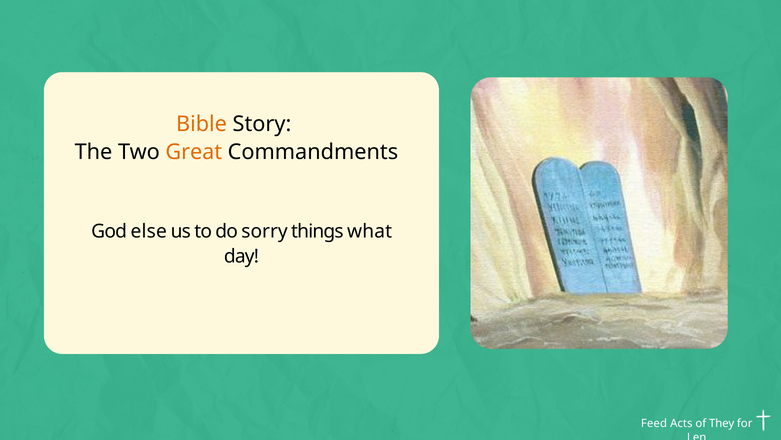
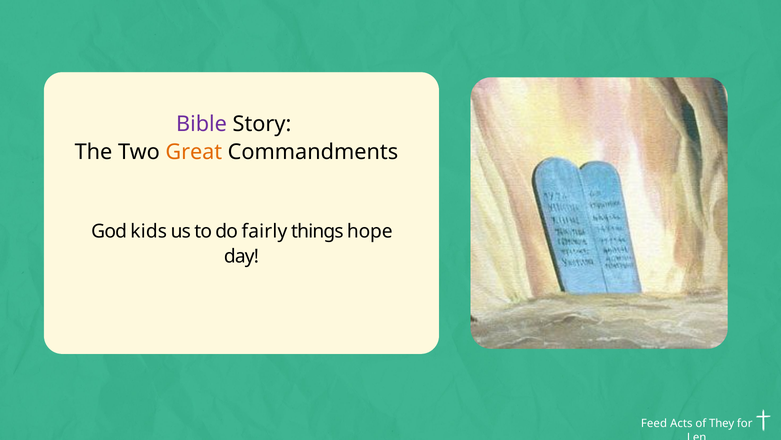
Bible colour: orange -> purple (201, 124)
else: else -> kids (149, 231)
sorry: sorry -> fairly (264, 231)
what: what -> hope (370, 231)
